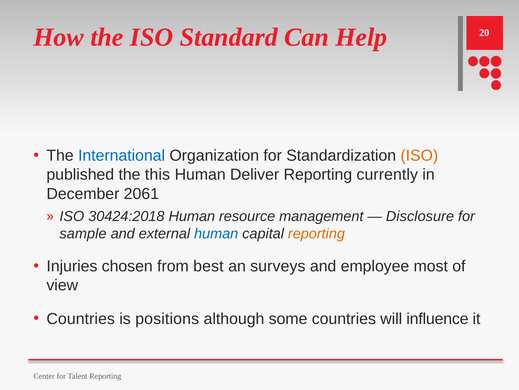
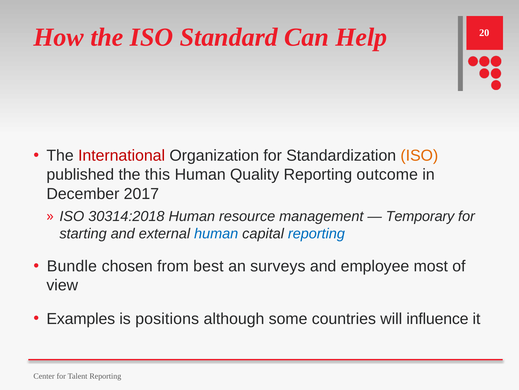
International colour: blue -> red (122, 155)
Deliver: Deliver -> Quality (255, 174)
currently: currently -> outcome (387, 174)
2061: 2061 -> 2017 (141, 193)
30424:2018: 30424:2018 -> 30314:2018 (126, 216)
Disclosure: Disclosure -> Temporary (420, 216)
sample: sample -> starting (83, 233)
reporting colour: orange -> blue (316, 233)
Injuries: Injuries -> Bundle (72, 266)
Countries: Countries -> Examples (81, 318)
